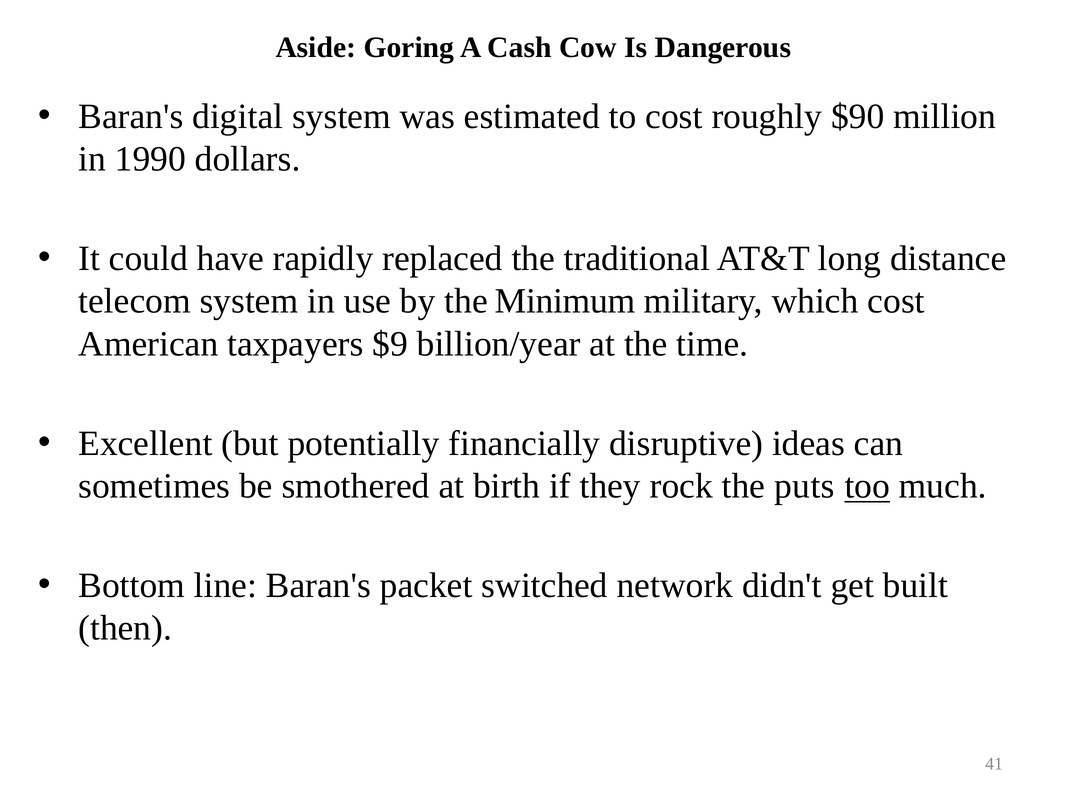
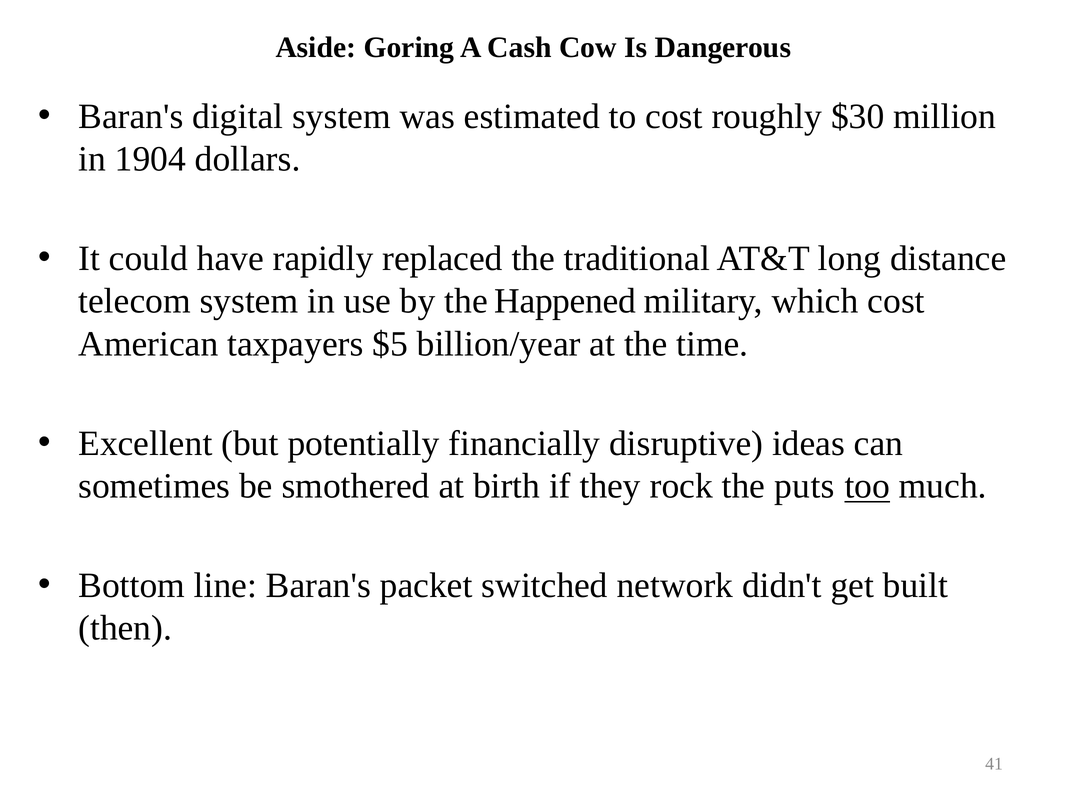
$90: $90 -> $30 (858, 116)
1990: 1990 -> 1904 (150, 159)
Minimum: Minimum -> Happened (565, 301)
$9: $9 -> $5 (390, 344)
